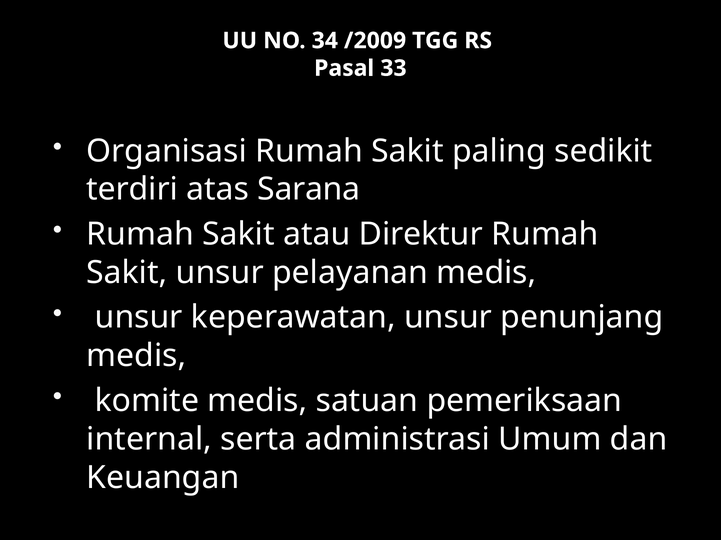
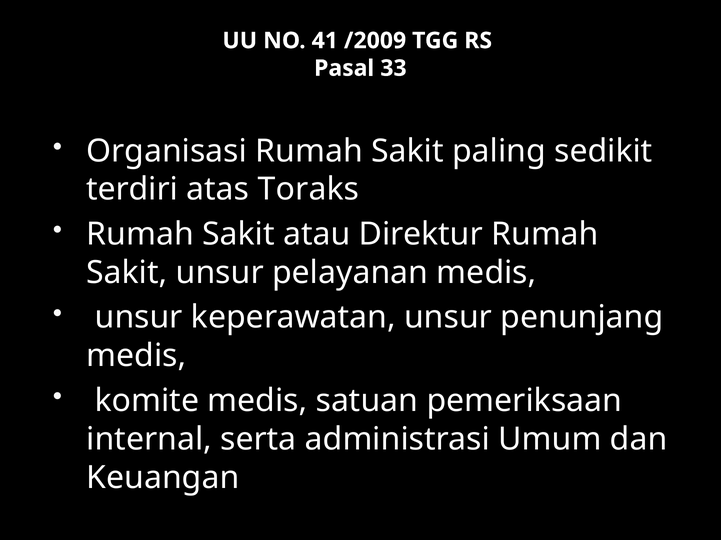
34: 34 -> 41 (325, 41)
Sarana: Sarana -> Toraks (308, 190)
